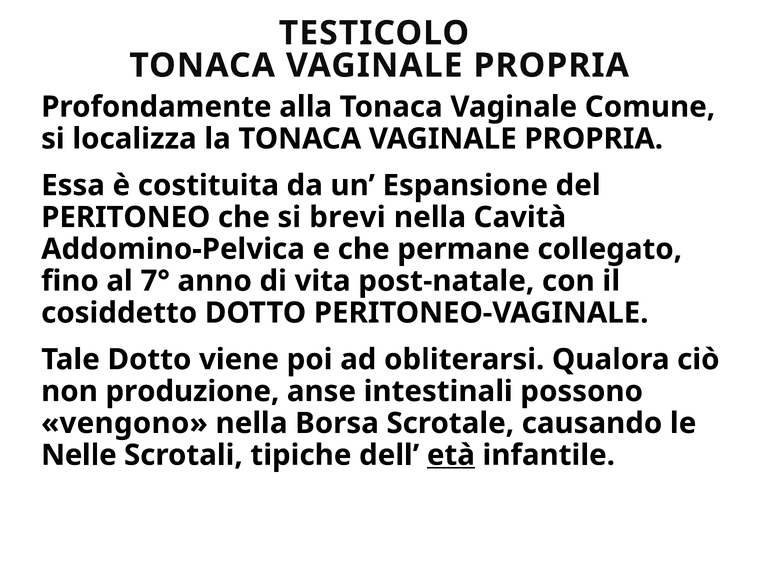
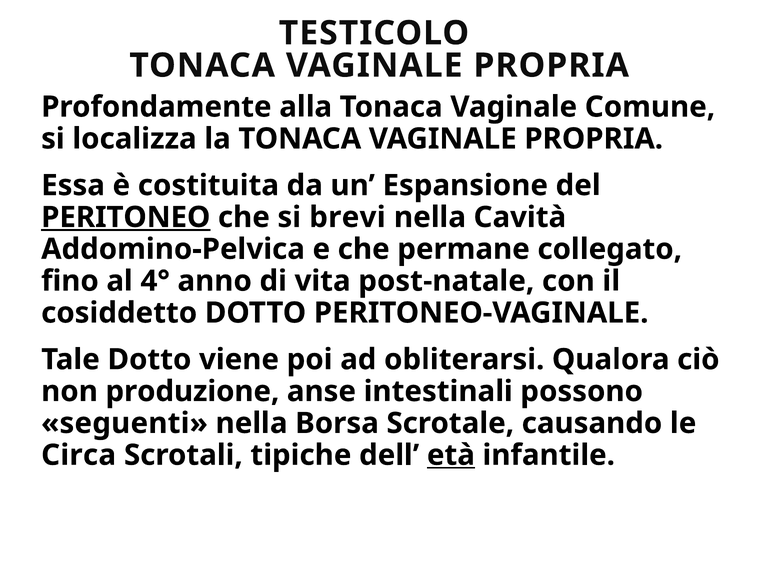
PERITONEO underline: none -> present (126, 217)
7°: 7° -> 4° (155, 281)
vengono: vengono -> seguenti (124, 423)
Nelle: Nelle -> Circa (79, 455)
